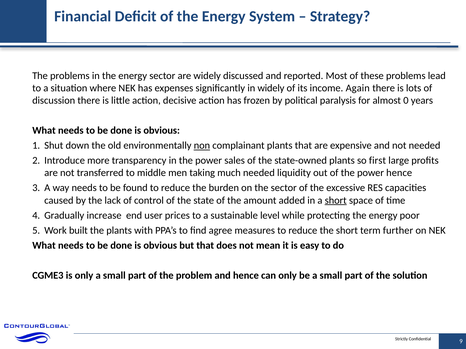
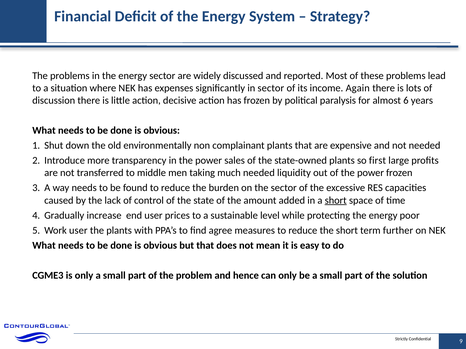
in widely: widely -> sector (271, 88)
0: 0 -> 6 (406, 101)
non underline: present -> none (202, 146)
power hence: hence -> frozen (399, 173)
Work built: built -> user (78, 231)
